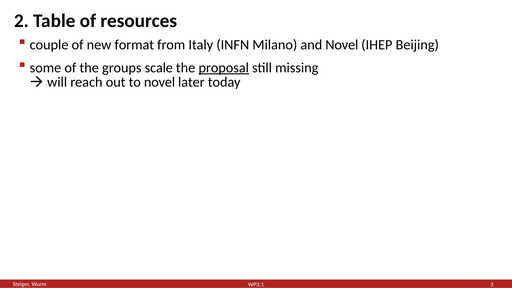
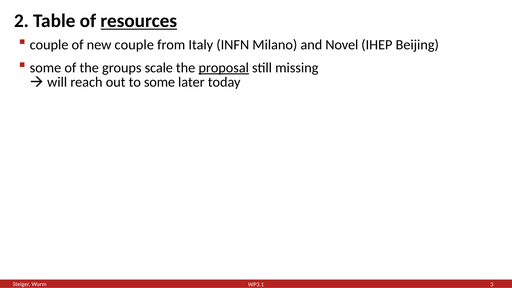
resources underline: none -> present (139, 21)
new format: format -> couple (134, 45)
to novel: novel -> some (160, 82)
